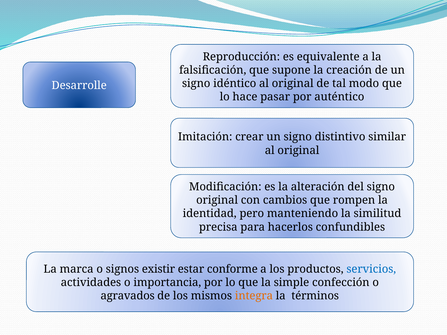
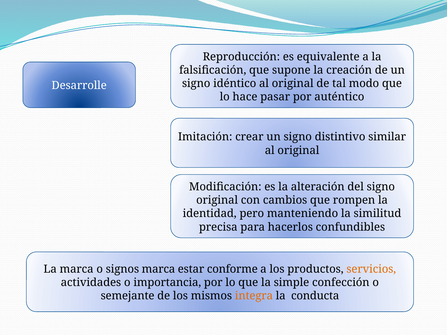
signos existir: existir -> marca (158, 269)
servicios colour: blue -> orange (371, 269)
agravados: agravados -> semejante (128, 296)
términos: términos -> conducta (315, 296)
